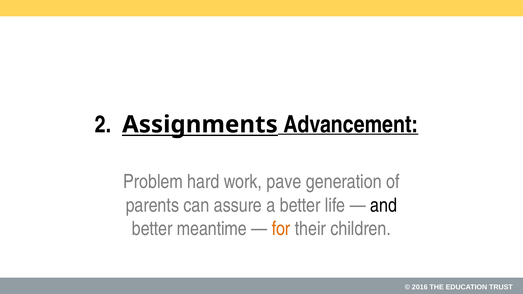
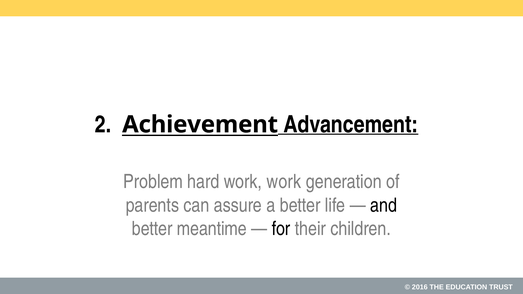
Assignments: Assignments -> Achievement (200, 125)
work pave: pave -> work (284, 182)
for colour: orange -> black (281, 229)
